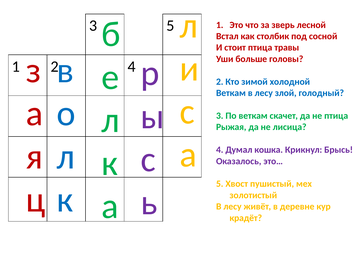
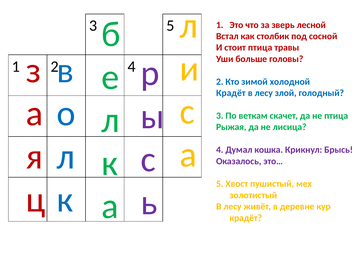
Веткам: Веткам -> Крадёт (231, 93)
